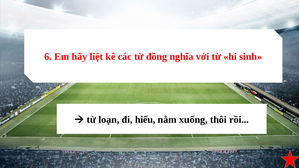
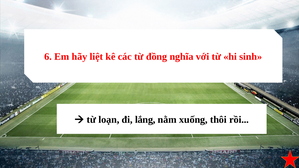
hiểu: hiểu -> lắng (145, 120)
